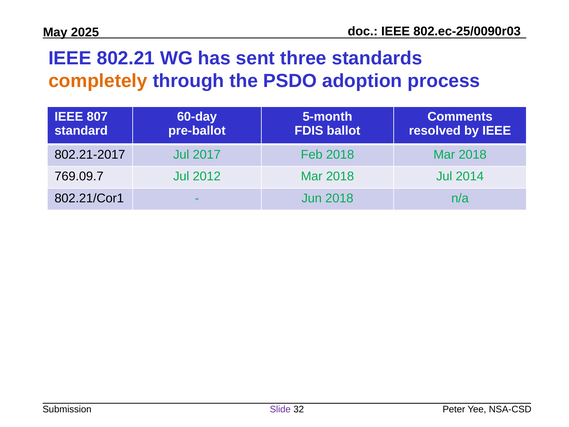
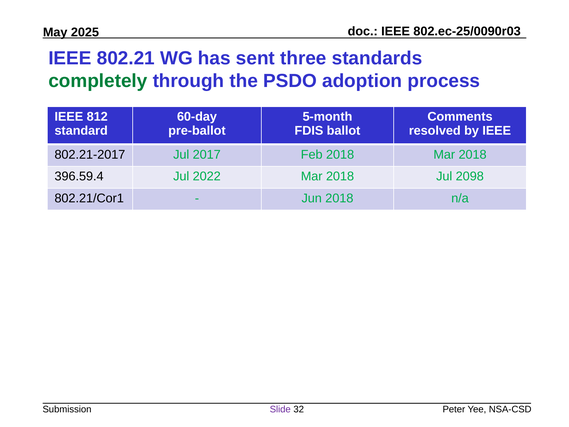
completely colour: orange -> green (98, 81)
807: 807 -> 812 (97, 117)
769.09.7: 769.09.7 -> 396.59.4 (79, 176)
2012: 2012 -> 2022 (207, 176)
2014: 2014 -> 2098 (470, 176)
